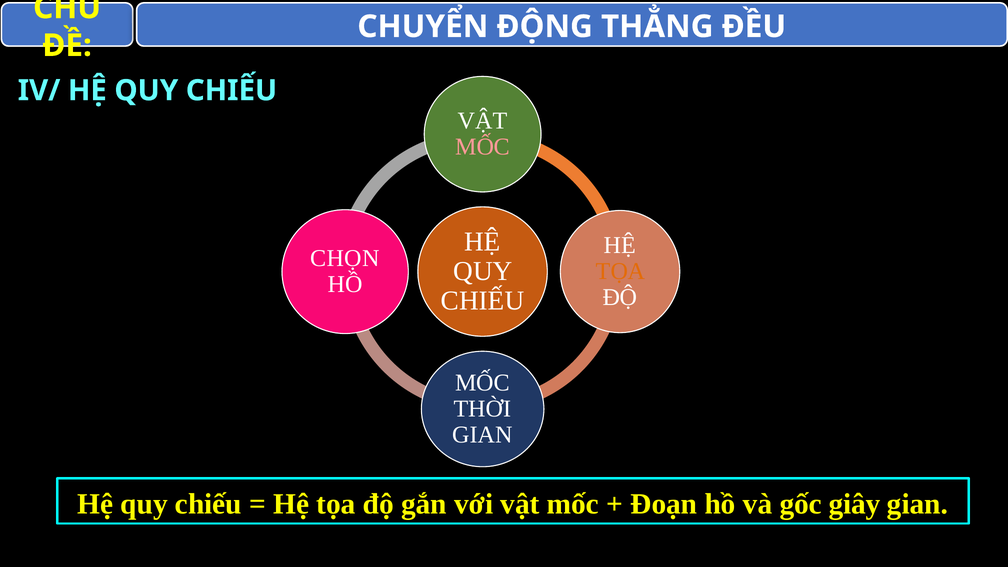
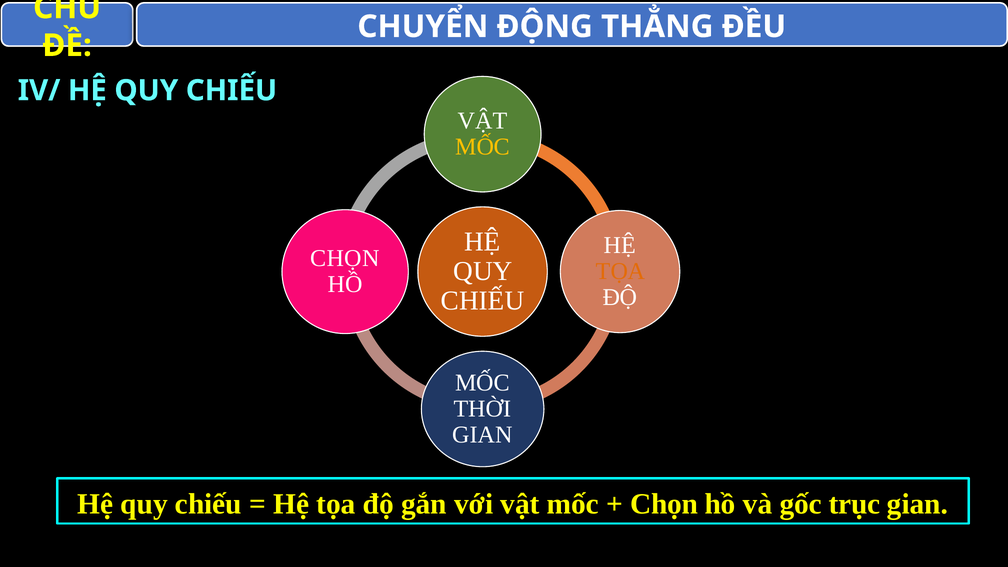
MỐC colour: pink -> yellow (483, 147)
Đoạn: Đoạn -> Chọn (664, 504)
giây: giây -> trục (855, 504)
